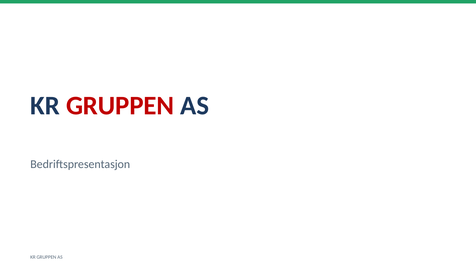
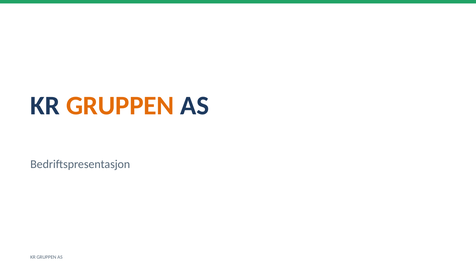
GRUPPEN colour: red -> orange (120, 106)
